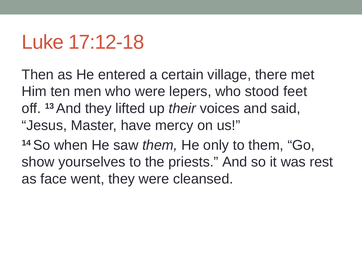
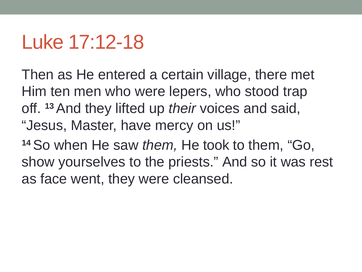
feet: feet -> trap (295, 91)
only: only -> took (216, 145)
